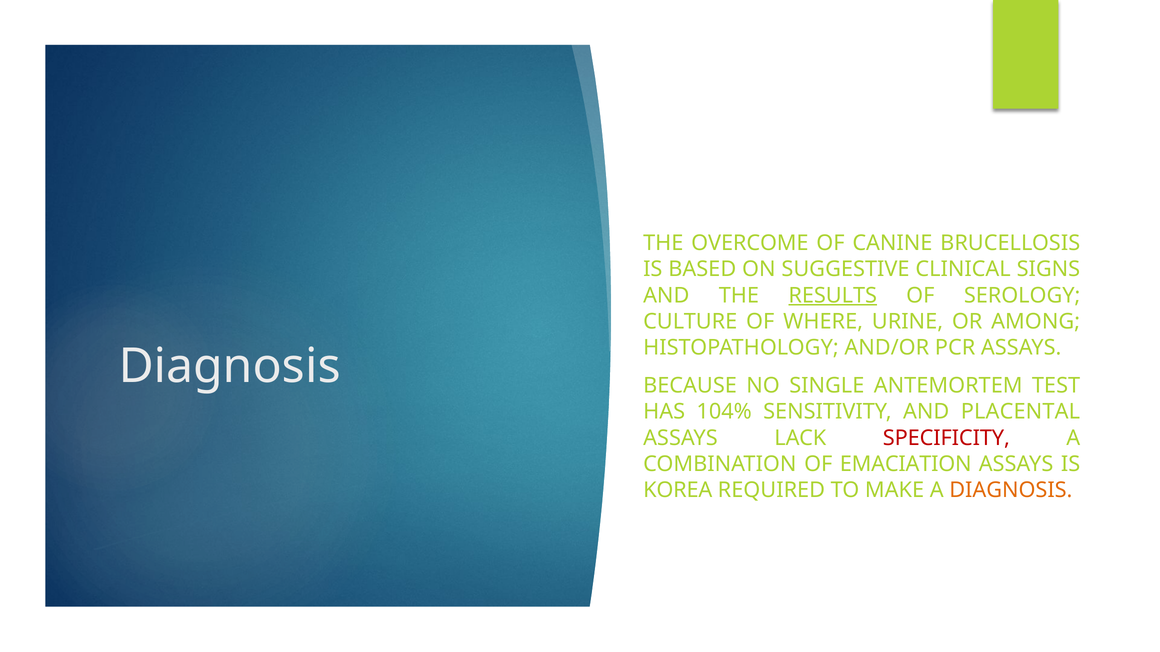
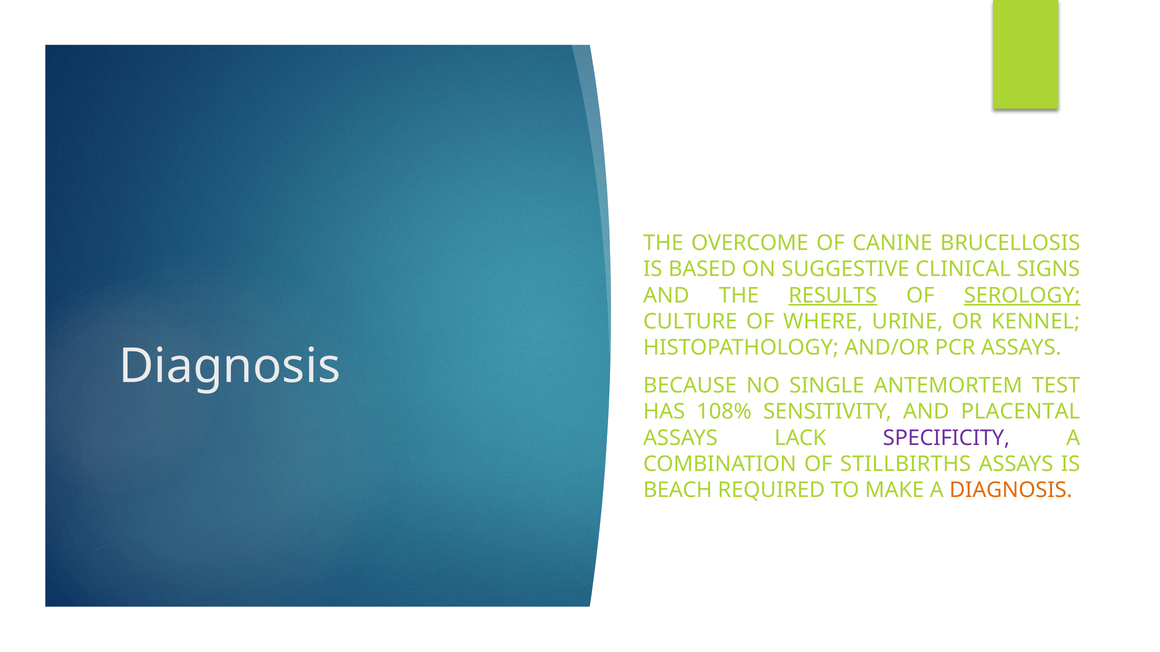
SEROLOGY underline: none -> present (1022, 296)
AMONG: AMONG -> KENNEL (1036, 322)
104%: 104% -> 108% (724, 412)
SPECIFICITY colour: red -> purple (946, 438)
EMACIATION: EMACIATION -> STILLBIRTHS (906, 464)
KOREA: KOREA -> BEACH (678, 490)
